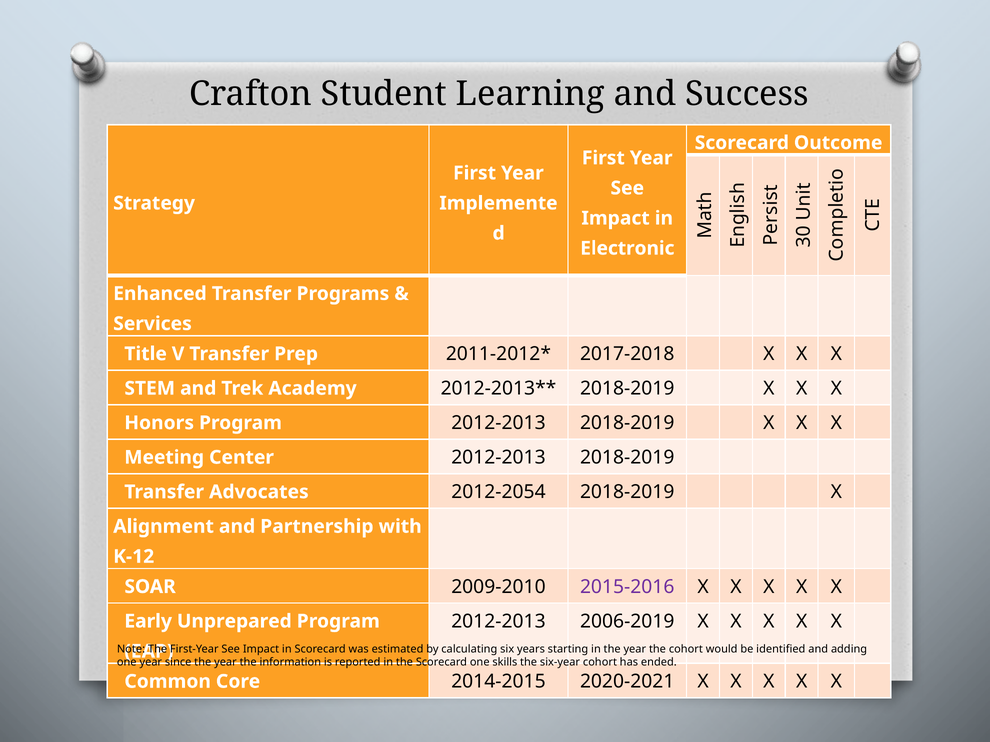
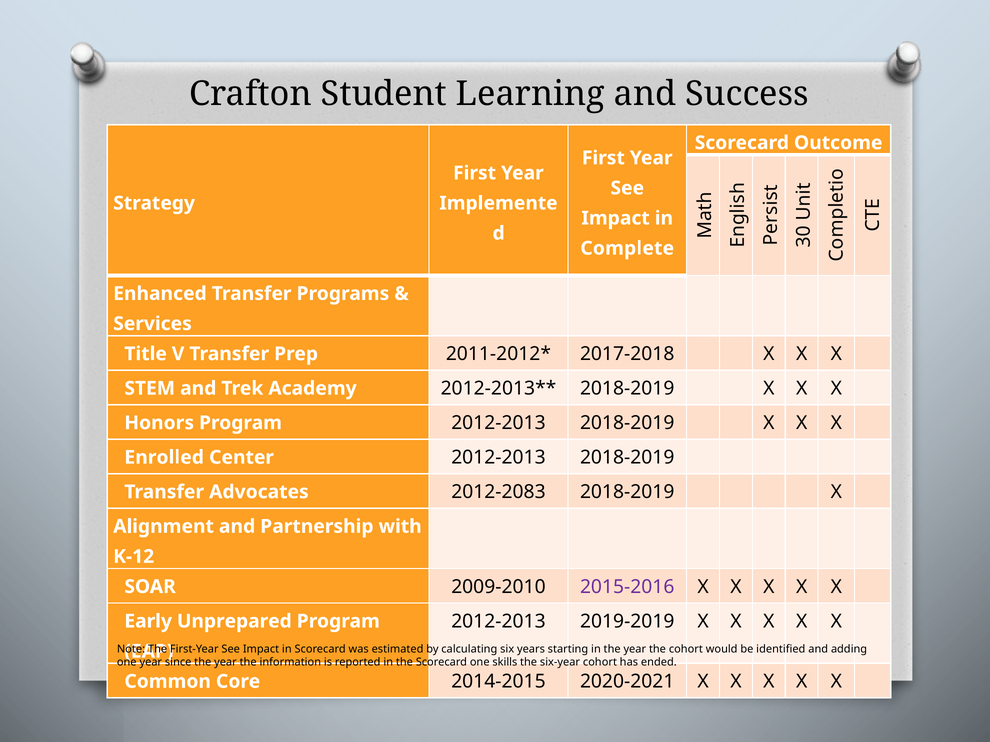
Electronic: Electronic -> Complete (627, 248)
Meeting: Meeting -> Enrolled (164, 458)
2012-2054: 2012-2054 -> 2012-2083 (498, 492)
2006-2019: 2006-2019 -> 2019-2019 (627, 622)
